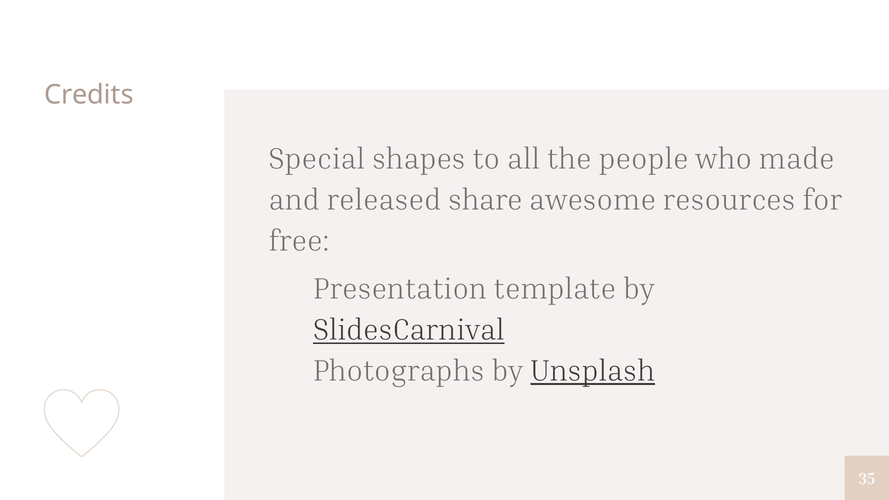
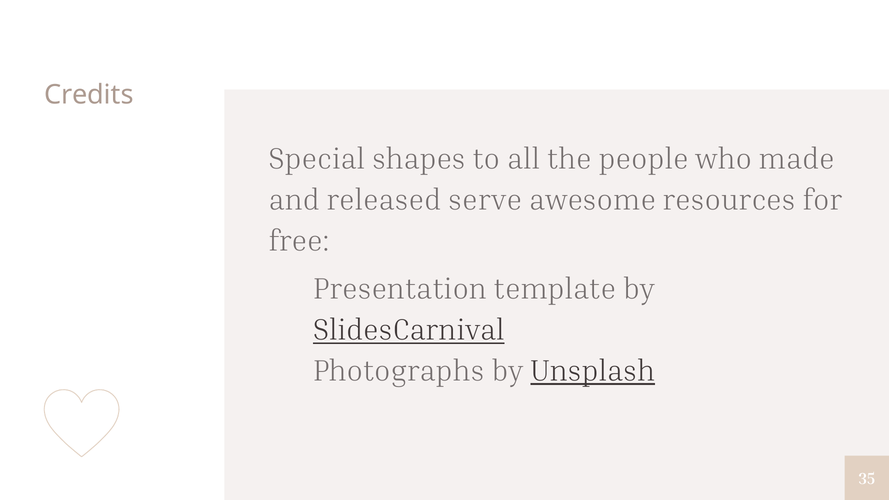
share: share -> serve (485, 200)
